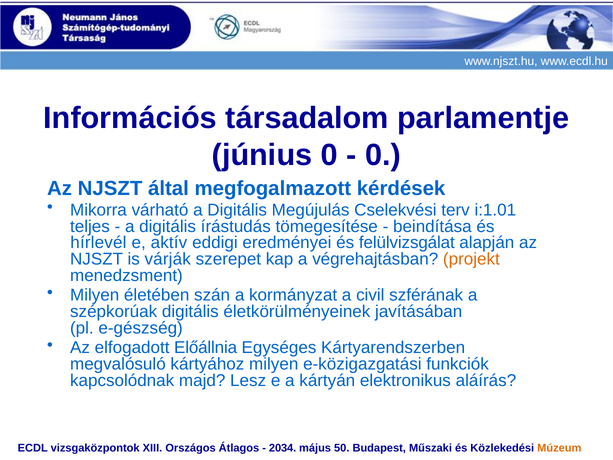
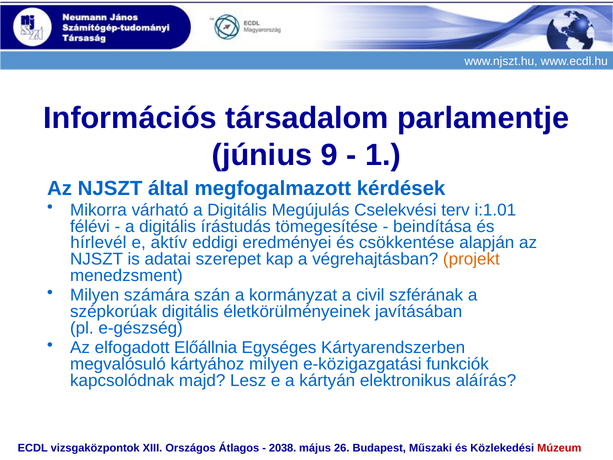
június 0: 0 -> 9 (329, 155)
0: 0 -> 1 (383, 155)
teljes: teljes -> félévi (90, 226)
felülvizsgálat: felülvizsgálat -> csökkentése (407, 243)
várják: várják -> adatai (168, 259)
életében: életében -> számára (157, 295)
2034: 2034 -> 2038 (283, 448)
50: 50 -> 26 (342, 448)
Múzeum colour: orange -> red (559, 448)
